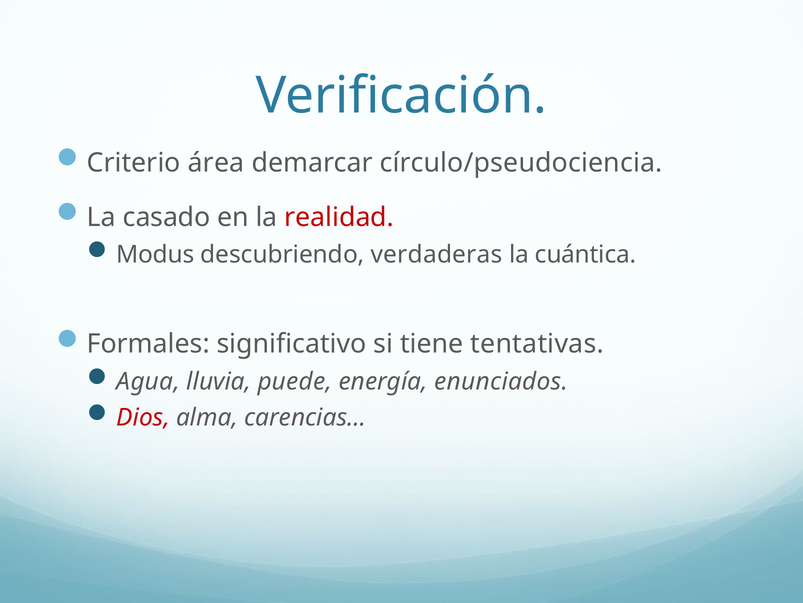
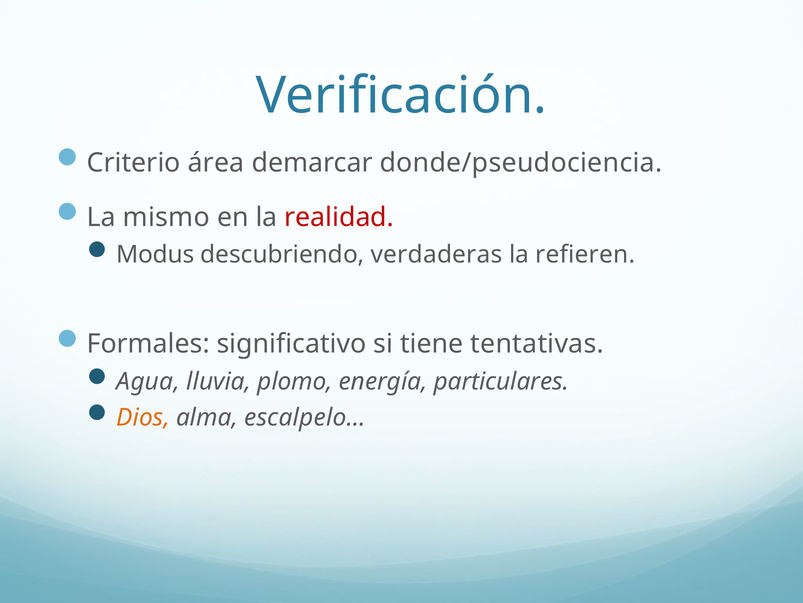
círculo/pseudociencia: círculo/pseudociencia -> donde/pseudociencia (521, 162)
casado: casado -> mismo (166, 217)
cuántica: cuántica -> refieren (585, 254)
puede: puede -> plomo (295, 381)
enunciados: enunciados -> particulares (501, 381)
Dios colour: red -> orange (143, 417)
carencias…: carencias… -> escalpelo… (305, 417)
